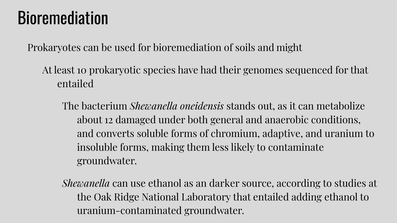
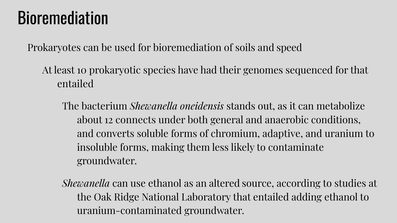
might: might -> speed (289, 48)
damaged: damaged -> connects (136, 120)
darker: darker -> altered (224, 184)
